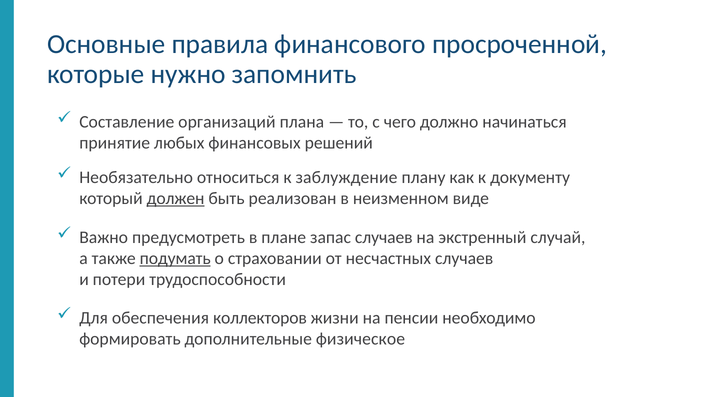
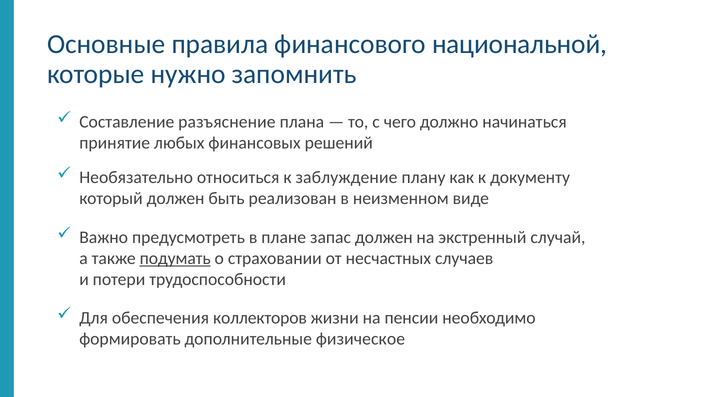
просроченной: просроченной -> национальной (520, 44)
организаций: организаций -> разъяснение (227, 122)
должен underline: present -> none (176, 198)
запас случаев: случаев -> должен (384, 237)
